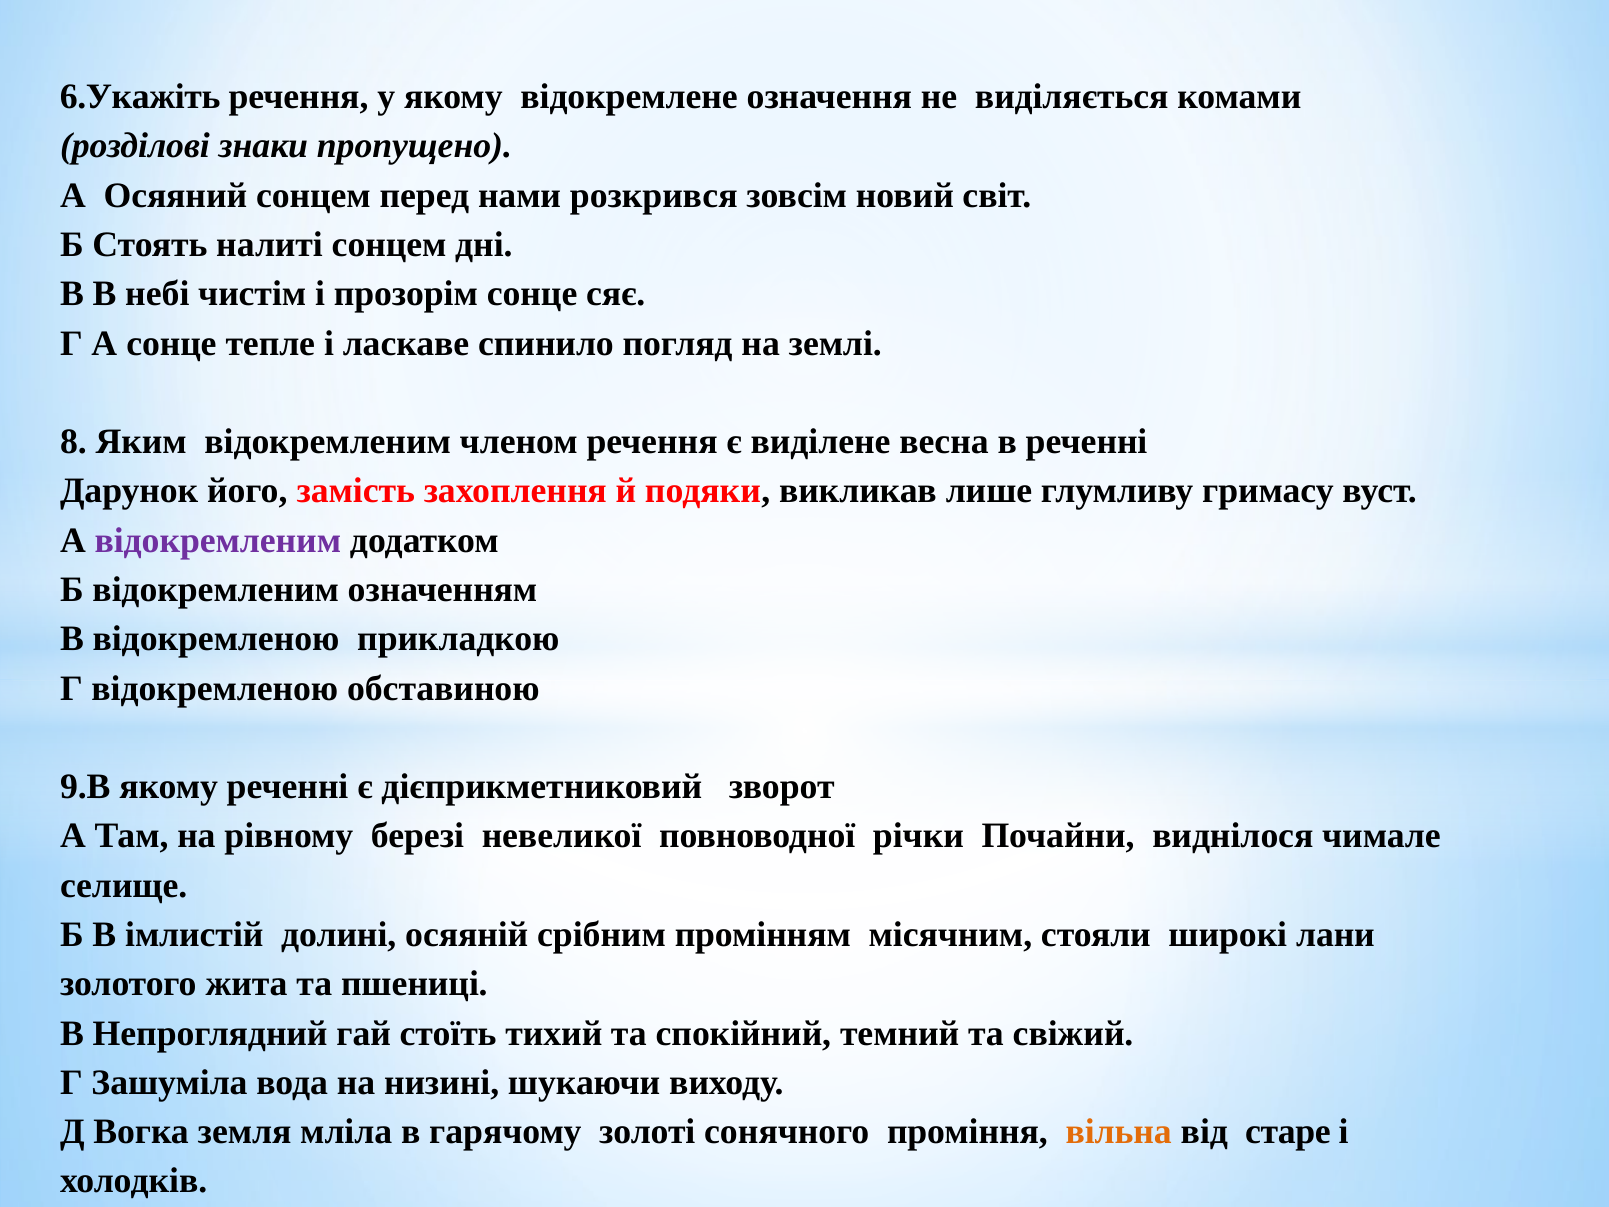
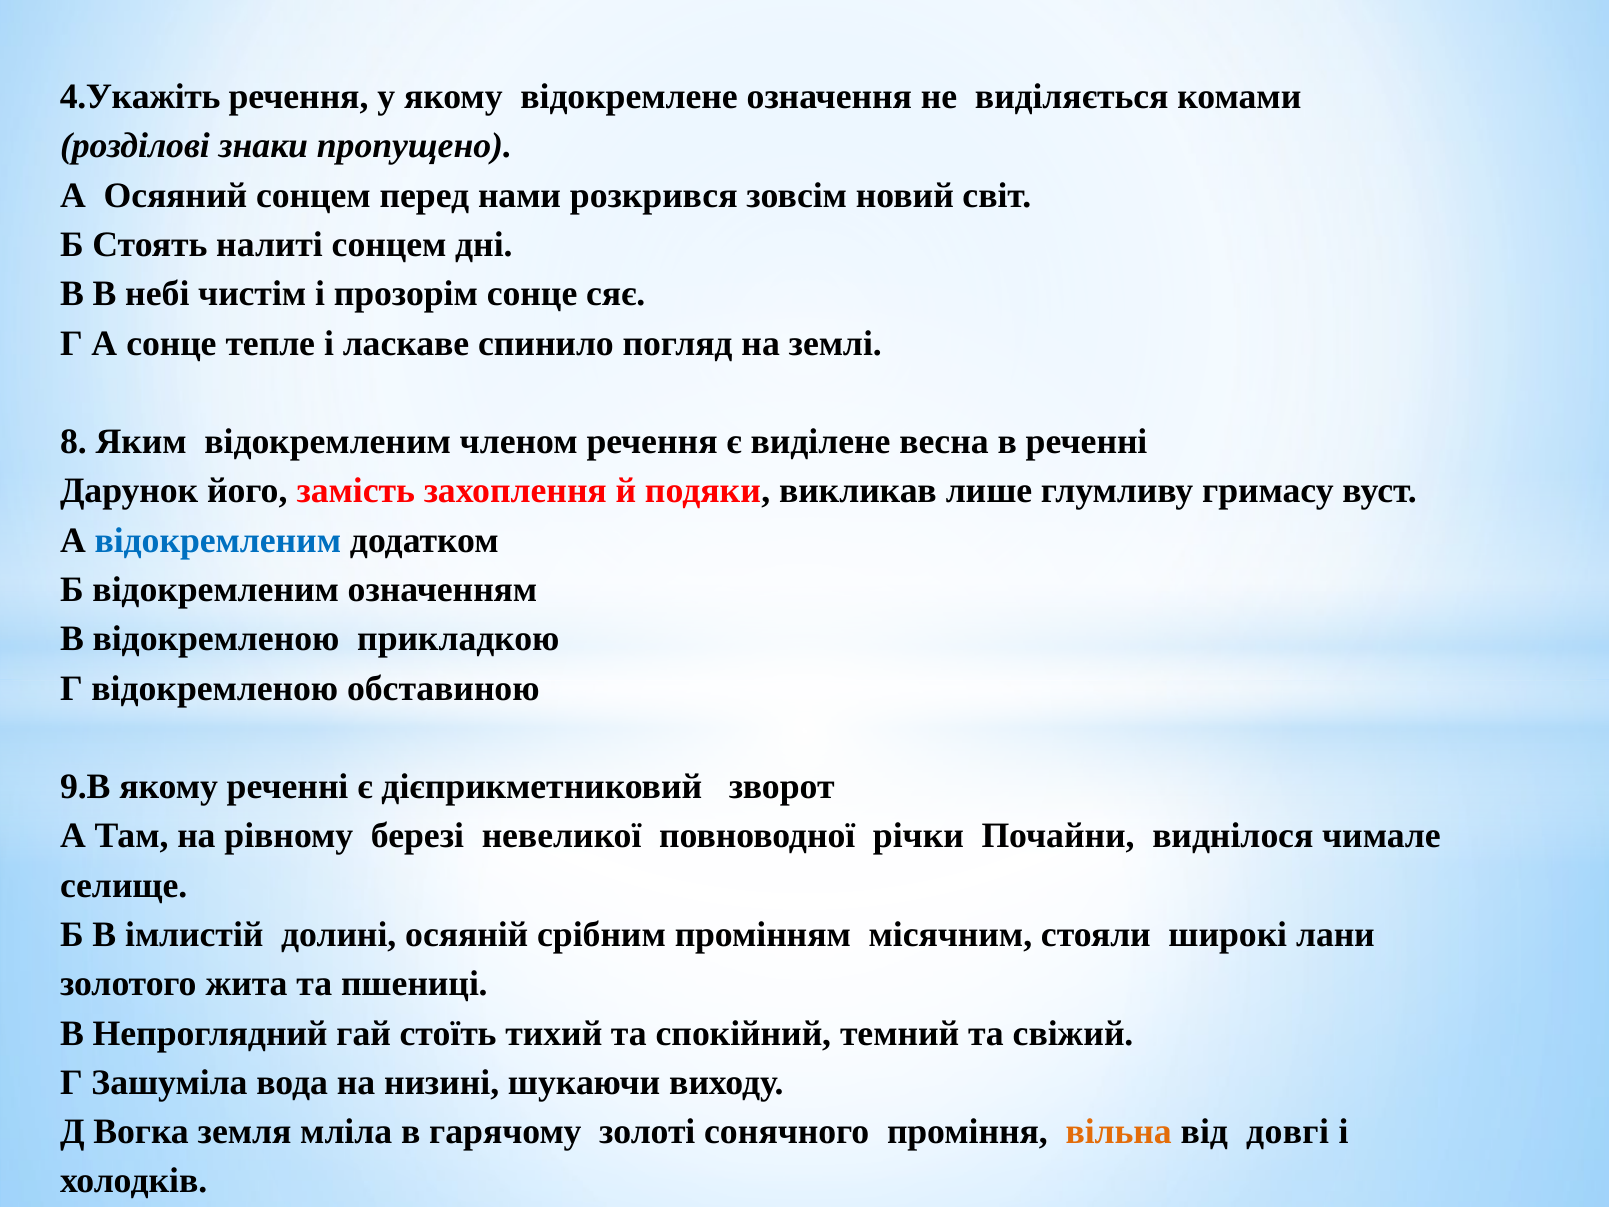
6.Укажіть: 6.Укажіть -> 4.Укажіть (140, 97)
відокремленим colour: purple -> blue (218, 540)
старе: старе -> довгі (1288, 1132)
